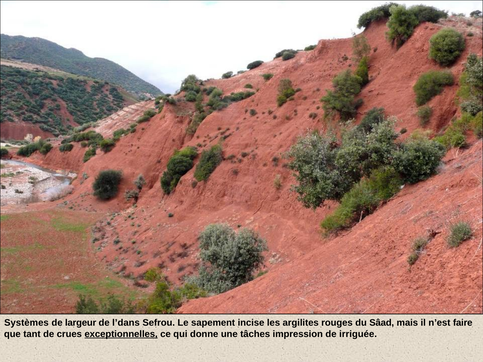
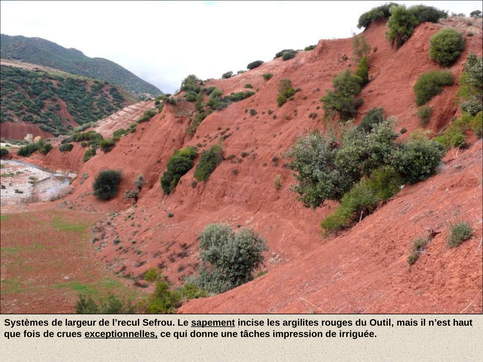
l’dans: l’dans -> l’recul (126, 323)
sapement underline: none -> present (213, 323)
Sâad: Sâad -> Outil (382, 323)
faire: faire -> haut (463, 323)
tant: tant -> fois (32, 334)
